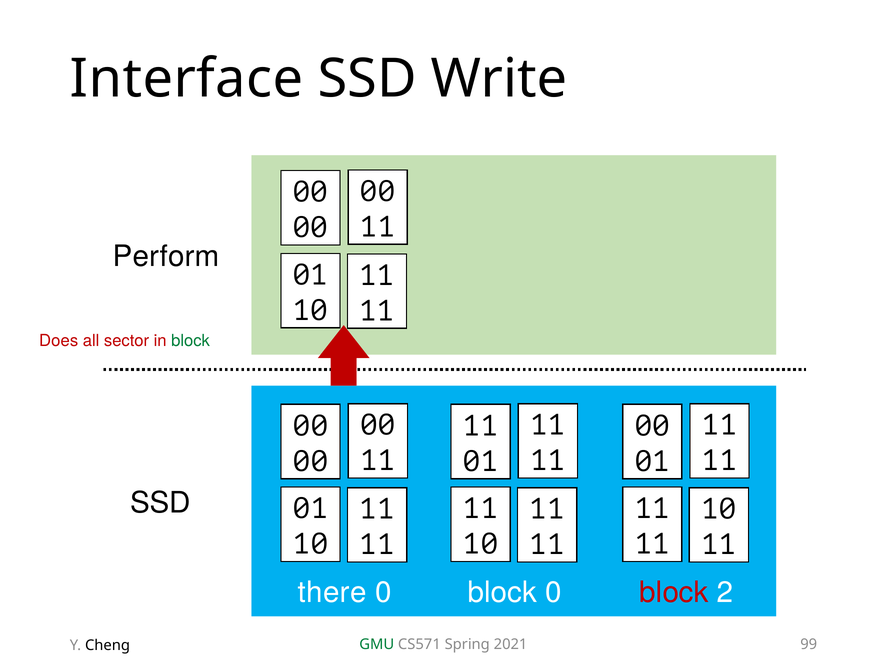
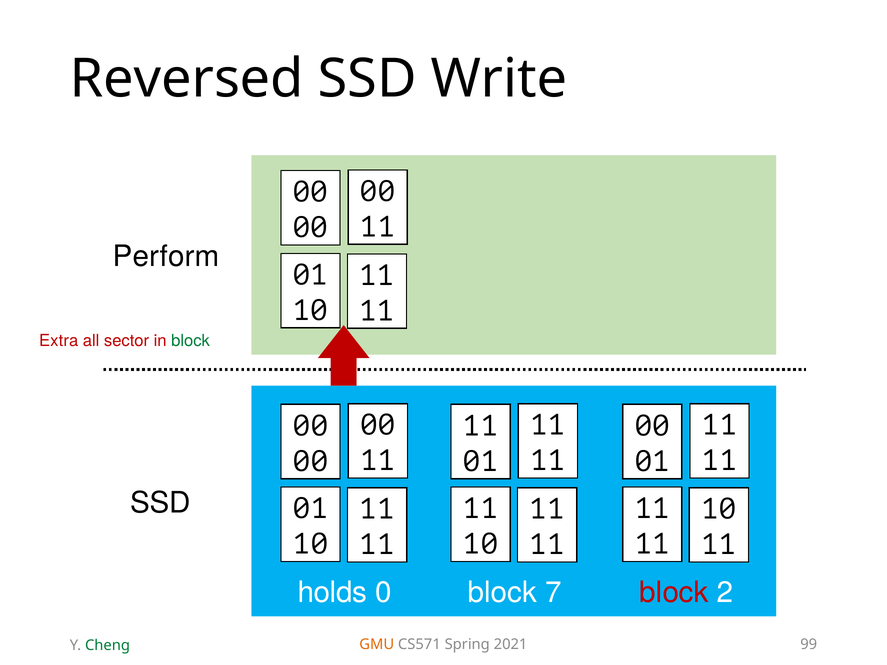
Interface: Interface -> Reversed (187, 79)
Does: Does -> Extra (59, 341)
there: there -> holds (332, 593)
block 0: 0 -> 7 (553, 593)
GMU colour: green -> orange (377, 645)
Cheng colour: black -> green (108, 646)
